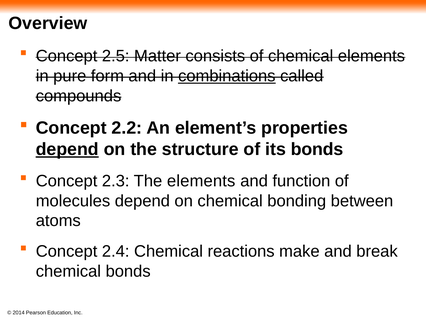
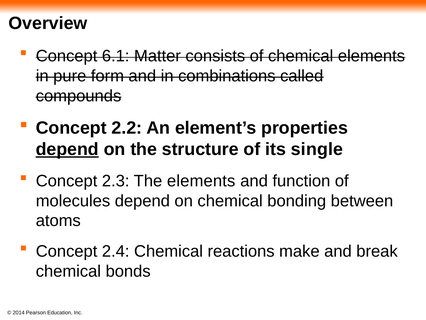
2.5: 2.5 -> 6.1 (116, 56)
combinations underline: present -> none (227, 76)
its bonds: bonds -> single (317, 149)
